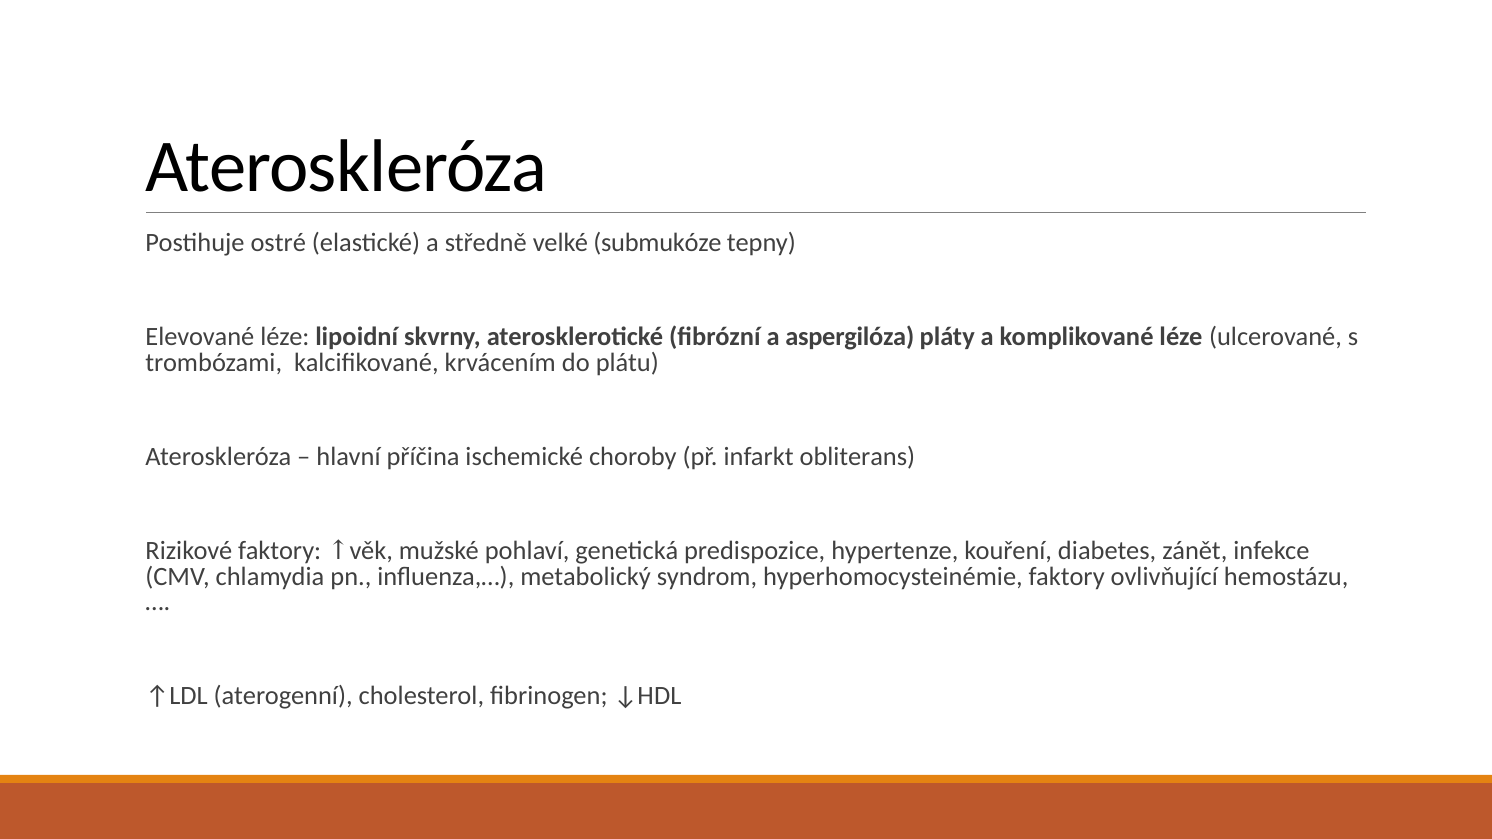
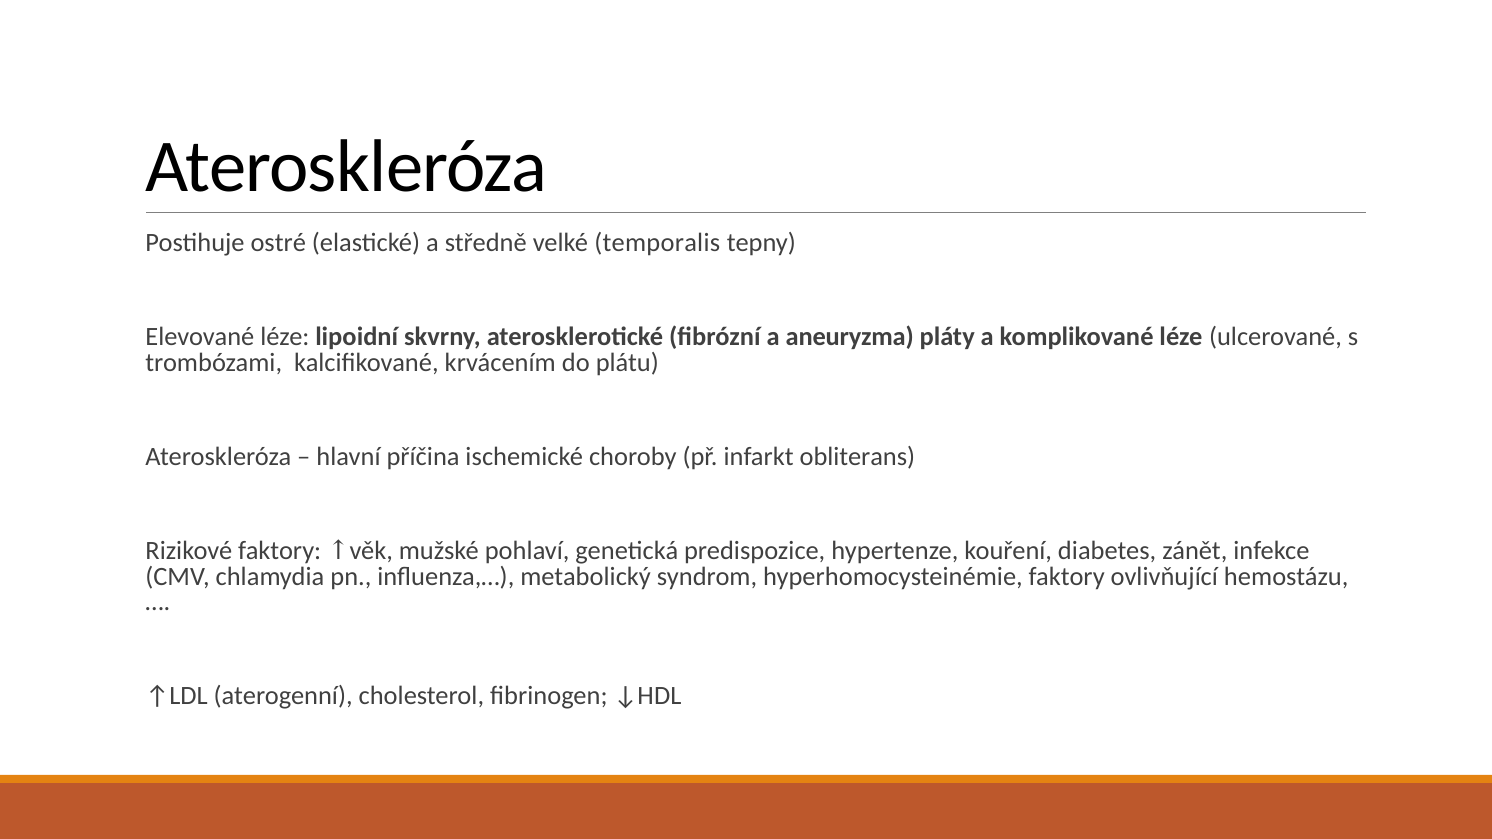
submukóze: submukóze -> temporalis (657, 243)
aspergilóza: aspergilóza -> aneuryzma (850, 337)
